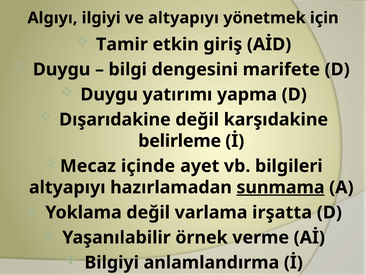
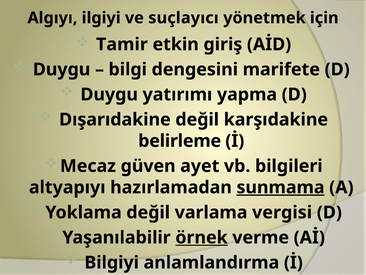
ve altyapıyı: altyapıyı -> suçlayıcı (183, 18)
içinde: içinde -> güven (148, 166)
irşatta: irşatta -> vergisi (282, 212)
örnek underline: none -> present (202, 237)
